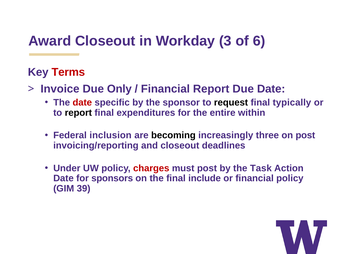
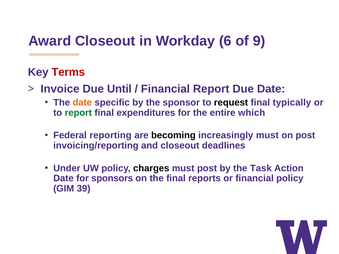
3: 3 -> 6 (225, 41)
6: 6 -> 9 (259, 41)
Only: Only -> Until (119, 89)
date colour: red -> orange (82, 103)
report colour: black -> green (78, 113)
within: within -> which (252, 113)
inclusion: inclusion -> reporting (111, 135)
increasingly three: three -> must (267, 135)
charges colour: red -> black (151, 168)
include: include -> reports (205, 179)
